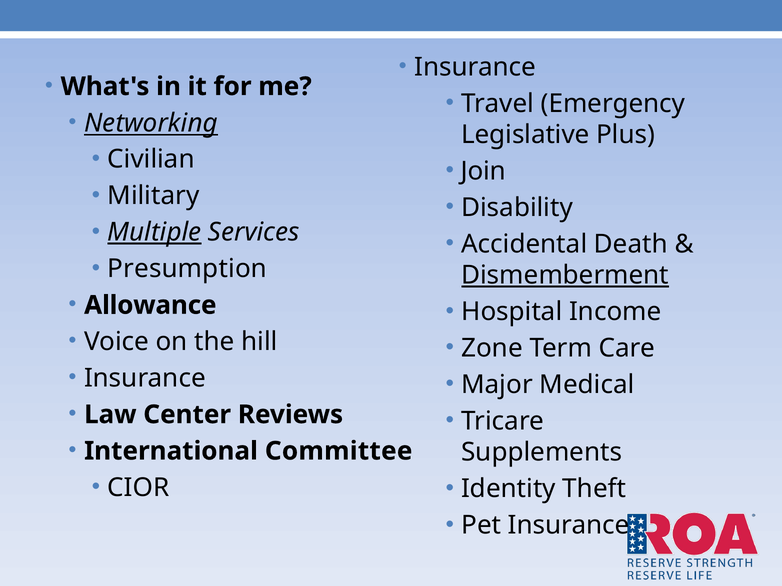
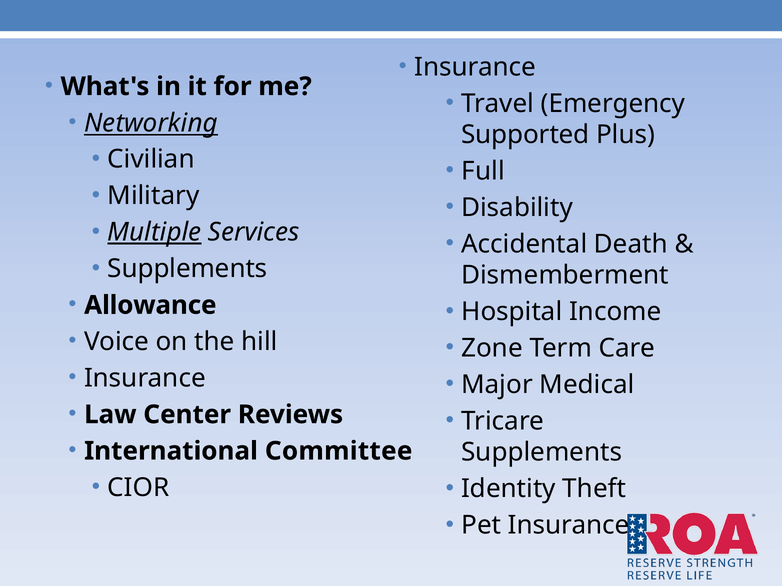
Legislative: Legislative -> Supported (525, 135)
Join: Join -> Full (483, 171)
Presumption: Presumption -> Supplements (187, 269)
Dismemberment underline: present -> none (565, 276)
